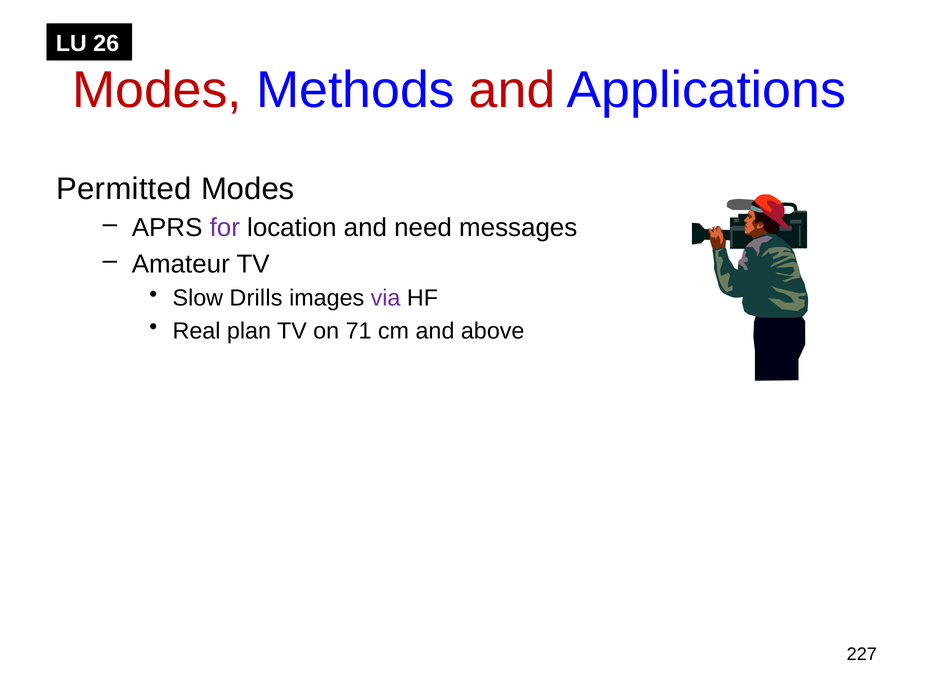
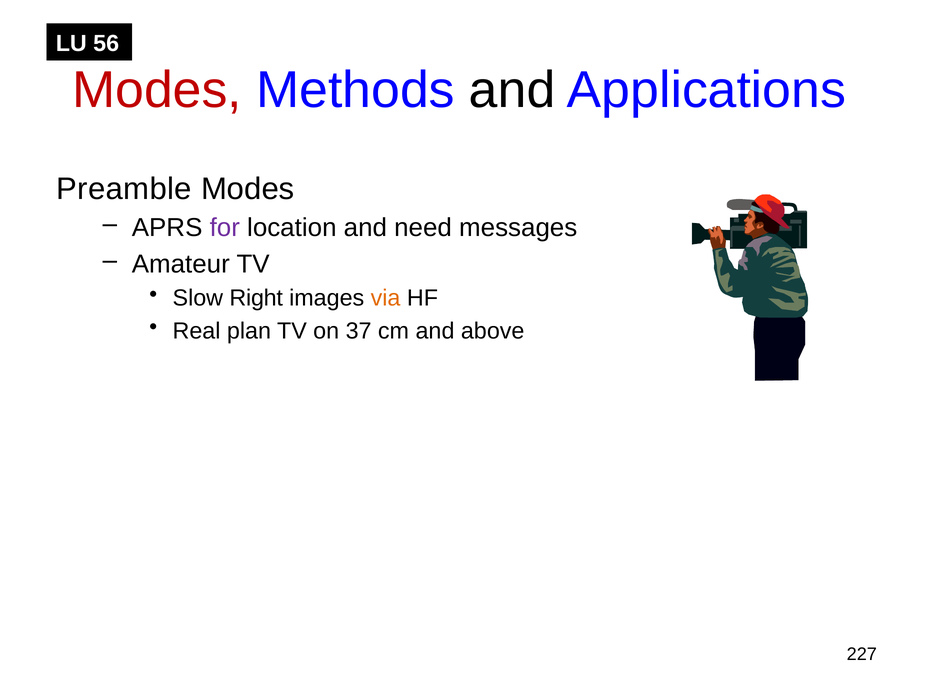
26: 26 -> 56 (106, 44)
and colour: red -> black (512, 90)
Permitted: Permitted -> Preamble (124, 189)
Drills: Drills -> Right (256, 298)
via colour: purple -> orange (386, 298)
71: 71 -> 37 (359, 331)
